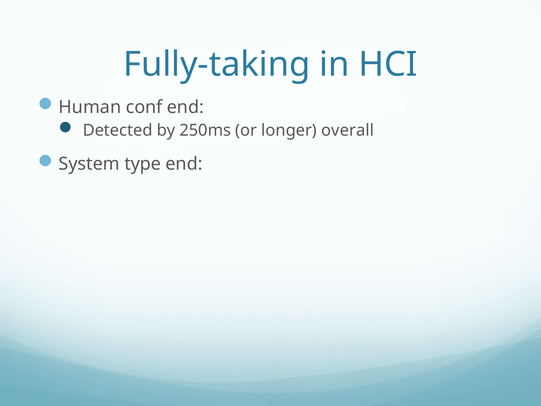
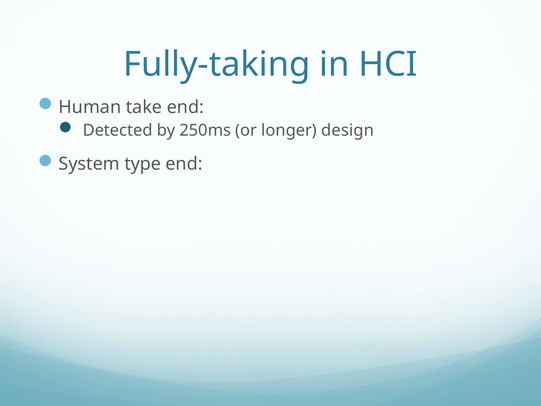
conf: conf -> take (144, 107)
overall: overall -> design (348, 130)
